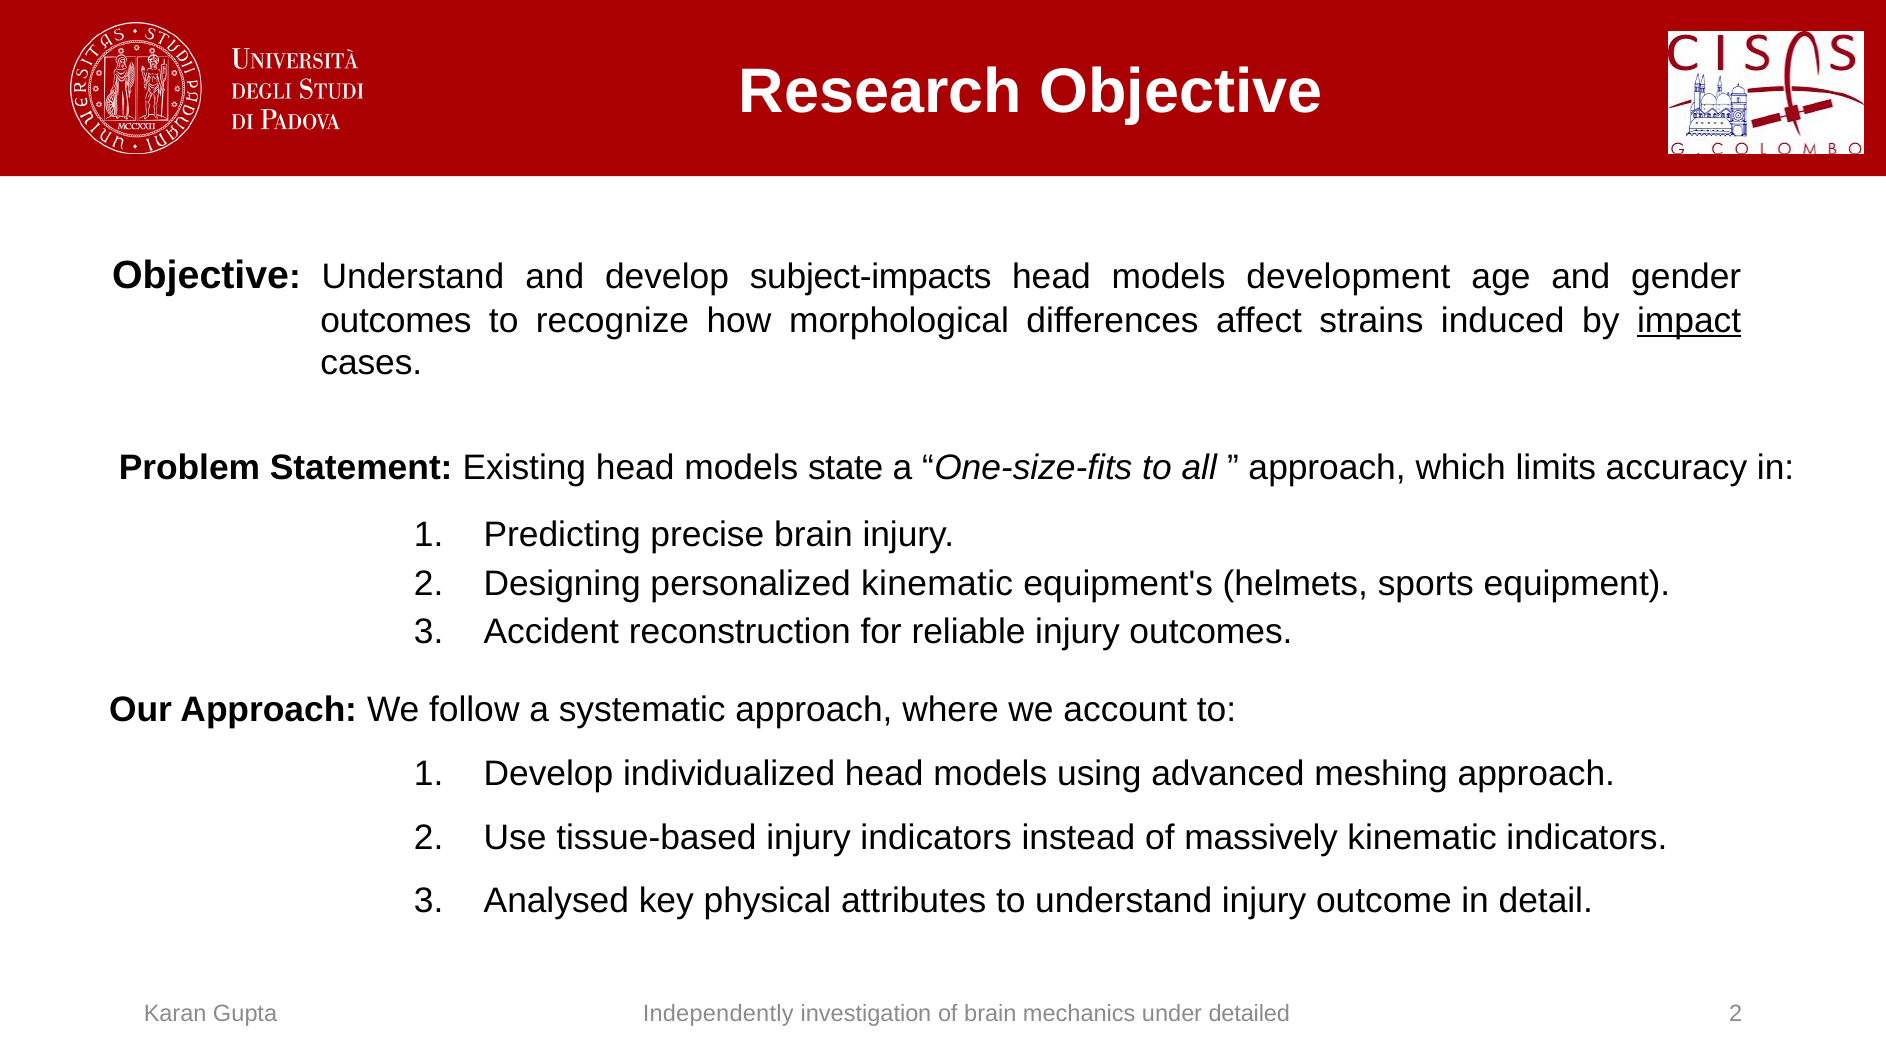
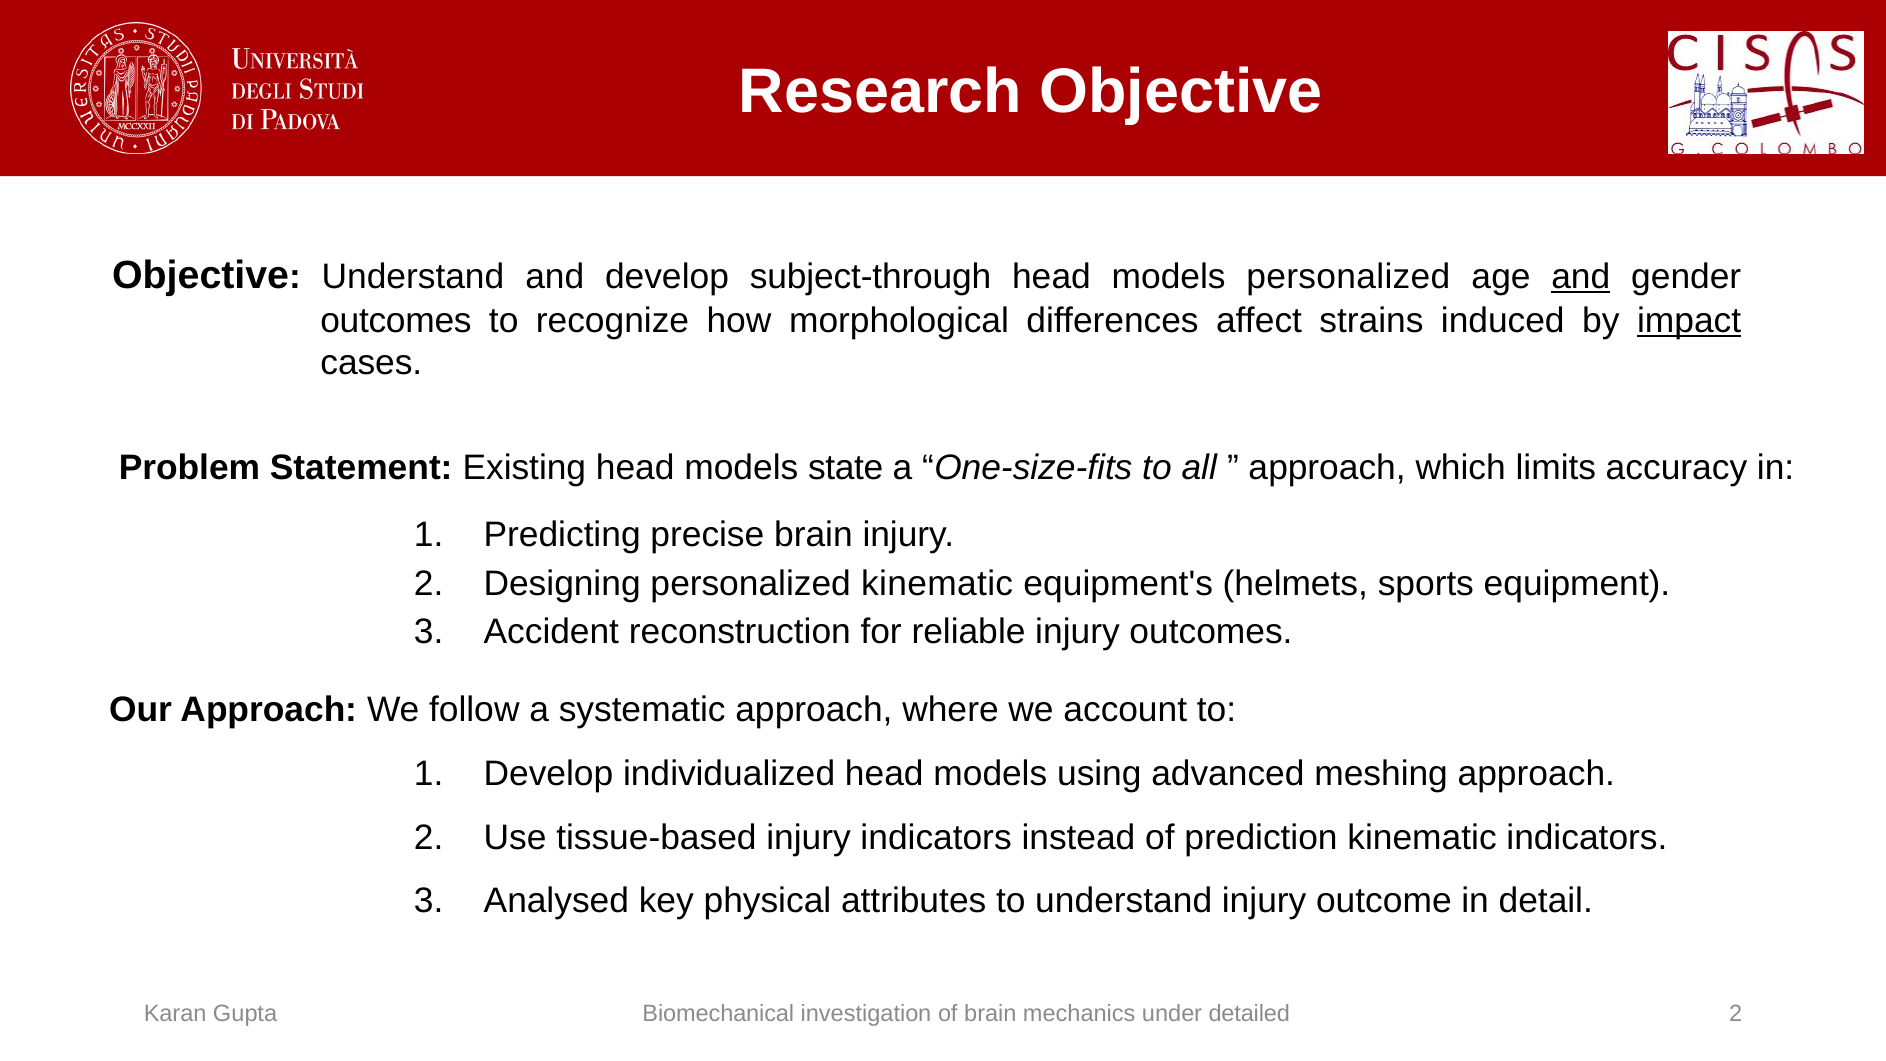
subject-impacts: subject-impacts -> subject-through (871, 277)
models development: development -> personalized (1348, 277)
and underline: none -> present (1581, 277)
massively: massively -> prediction (1261, 837)
Independently: Independently -> Biomechanical (718, 1013)
